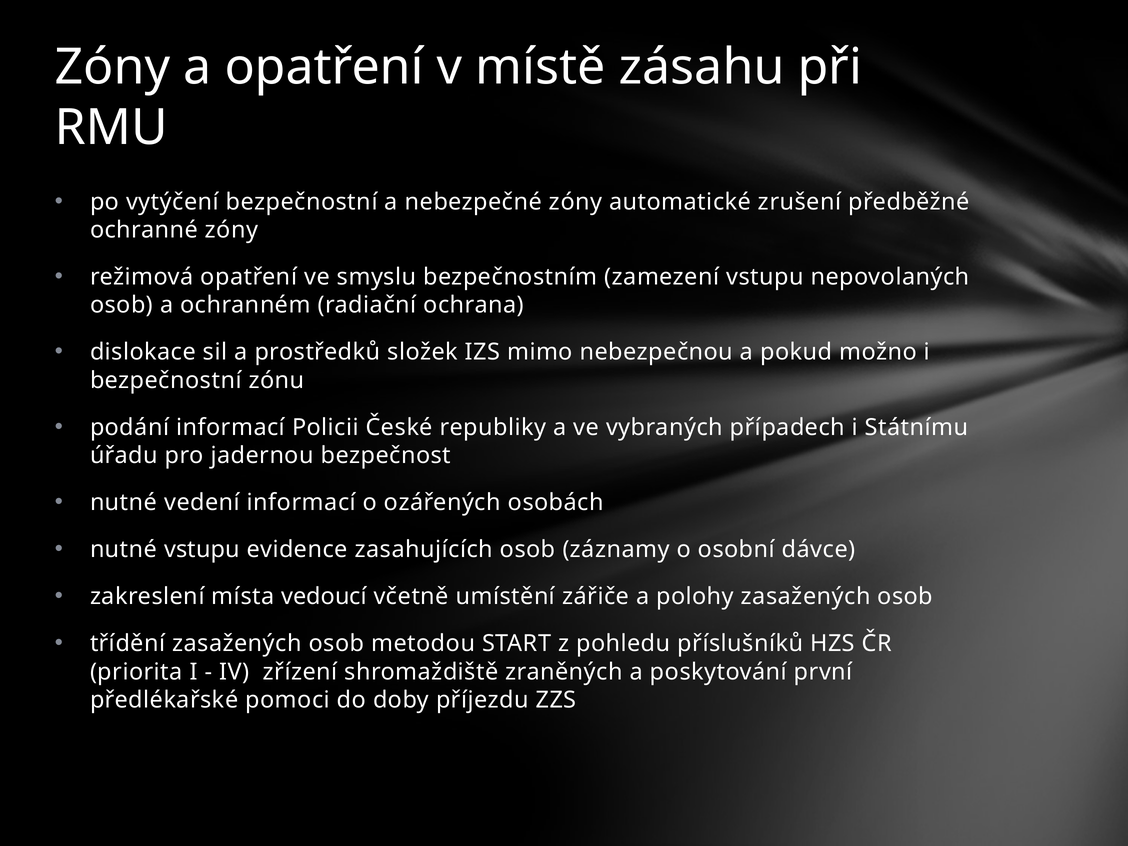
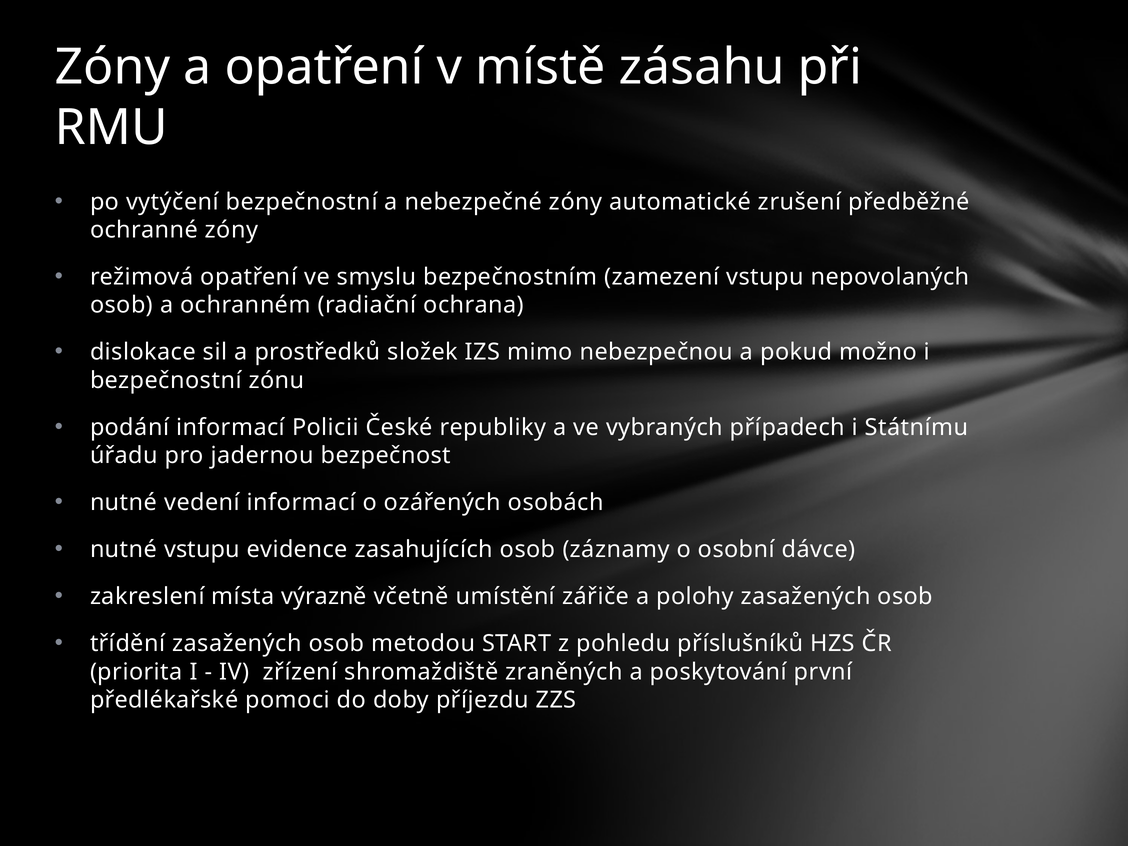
vedoucí: vedoucí -> výrazně (324, 597)
